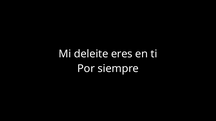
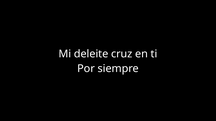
eres: eres -> cruz (122, 54)
